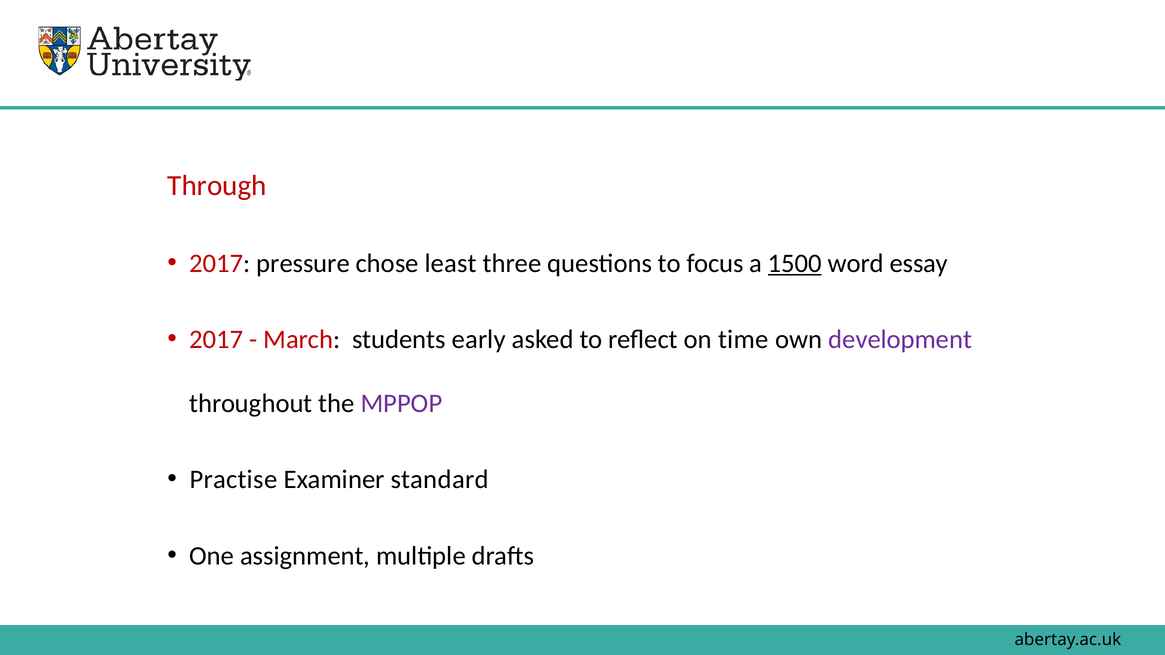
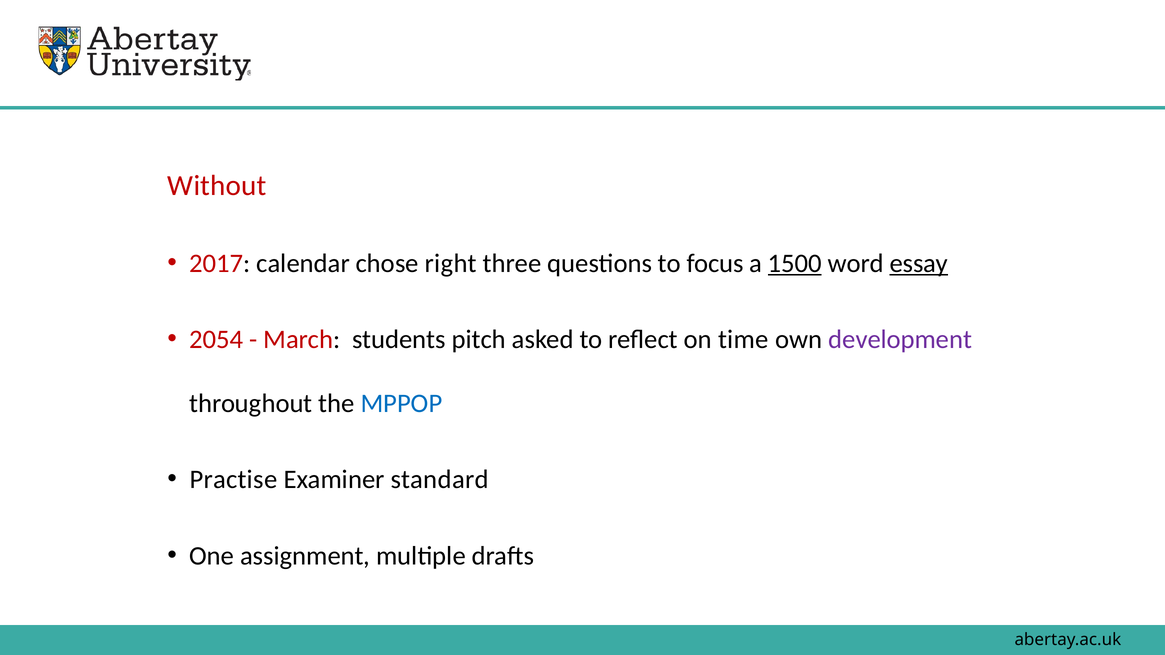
Through: Through -> Without (217, 186)
pressure: pressure -> calendar (303, 263)
least: least -> right (451, 263)
essay underline: none -> present (919, 263)
2017: 2017 -> 2054 (216, 340)
early: early -> pitch (479, 340)
MPPOP colour: purple -> blue (402, 404)
